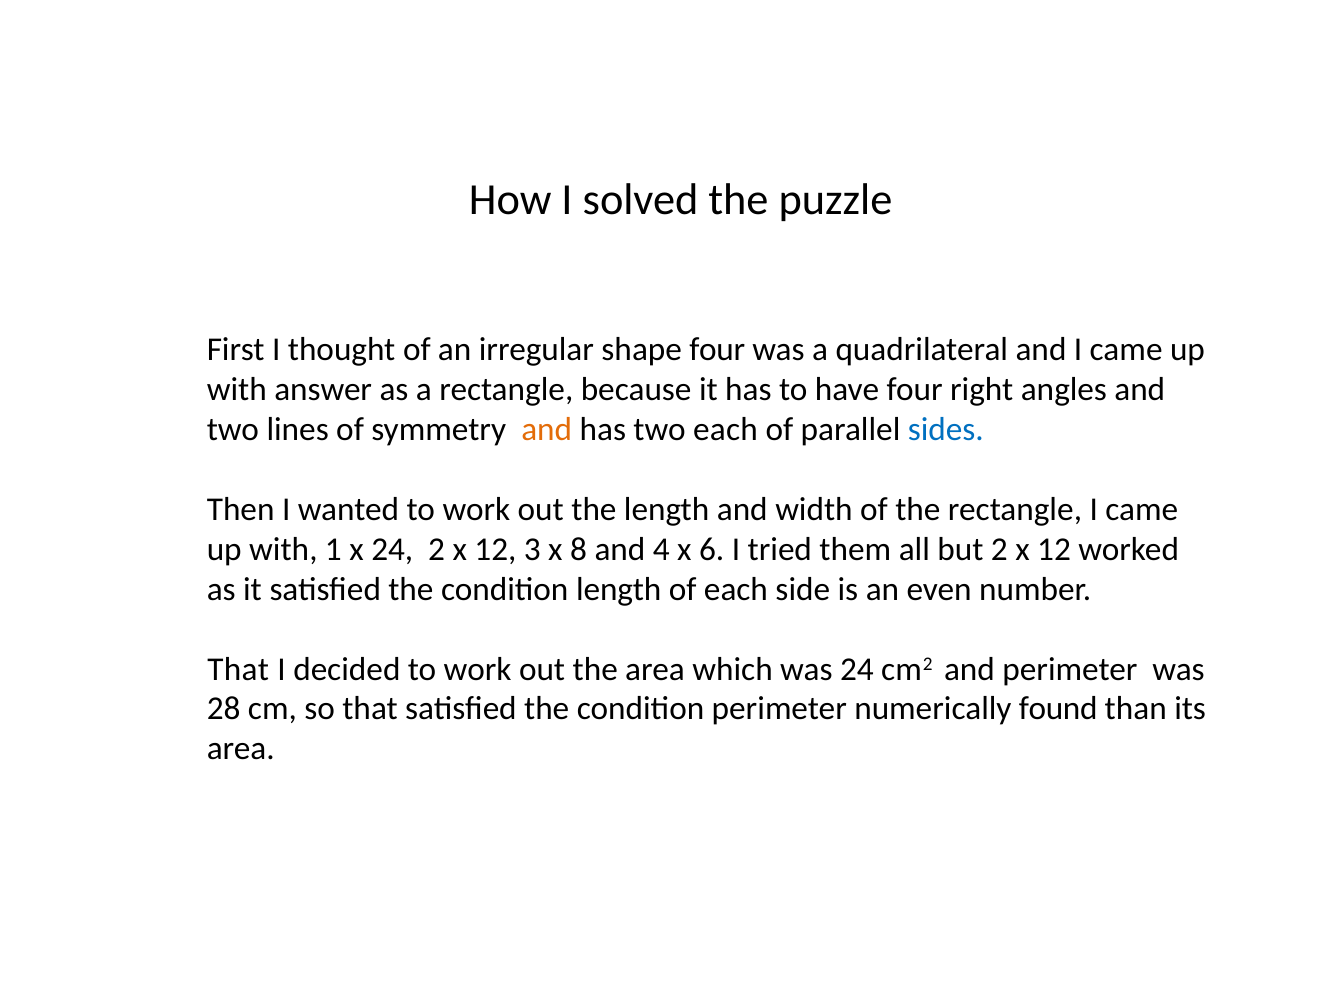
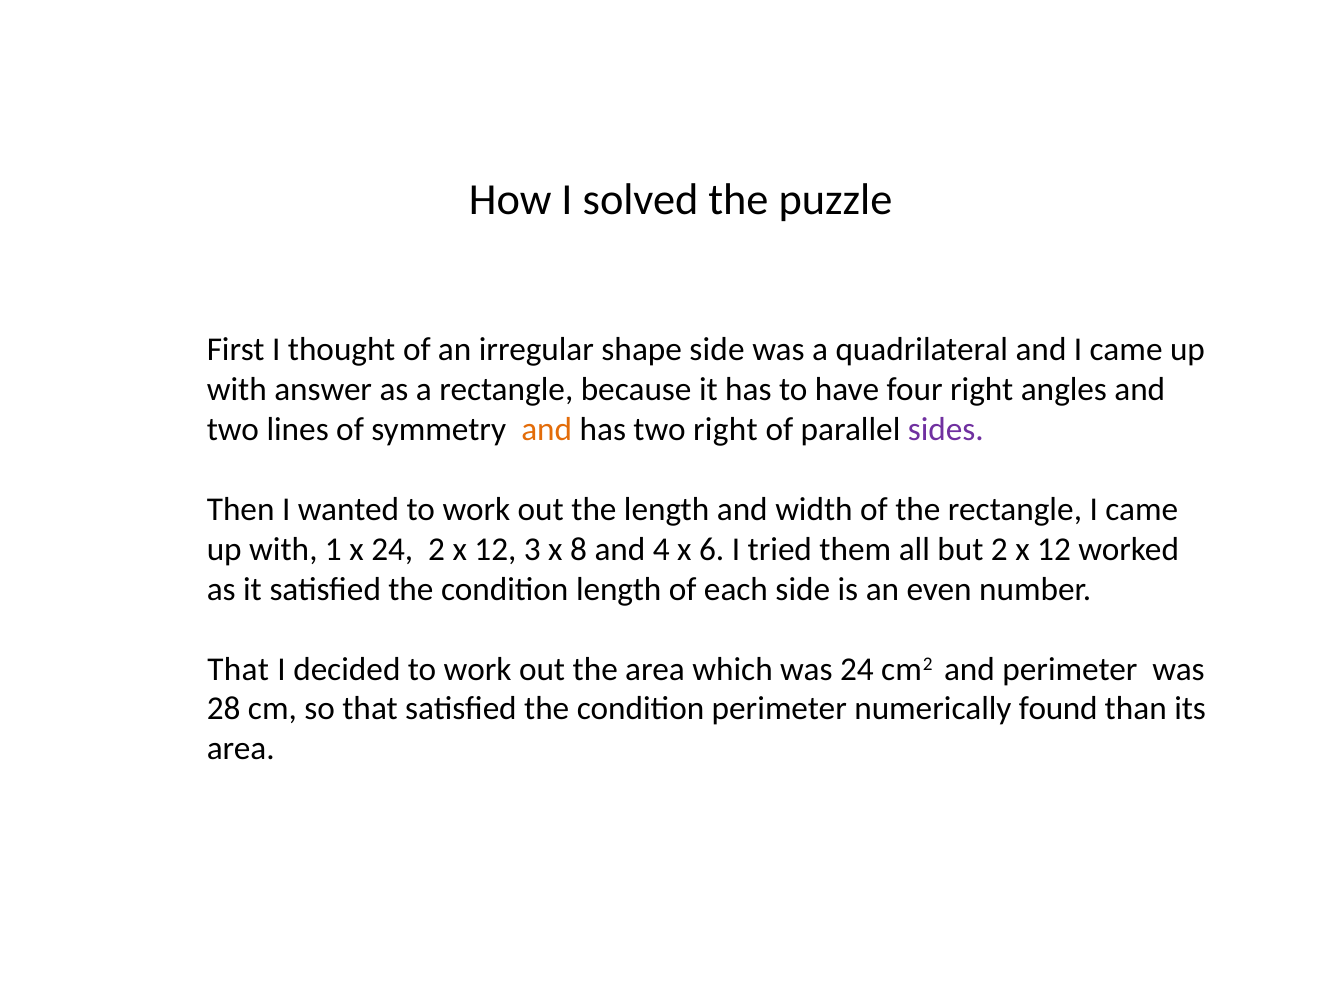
shape four: four -> side (717, 350)
two each: each -> right (725, 430)
sides colour: blue -> purple (946, 430)
